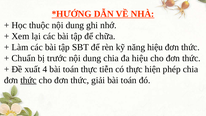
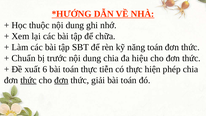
năng hiệu: hiệu -> toán (155, 47)
4: 4 -> 6 (45, 69)
đơn underline: none -> present (61, 80)
